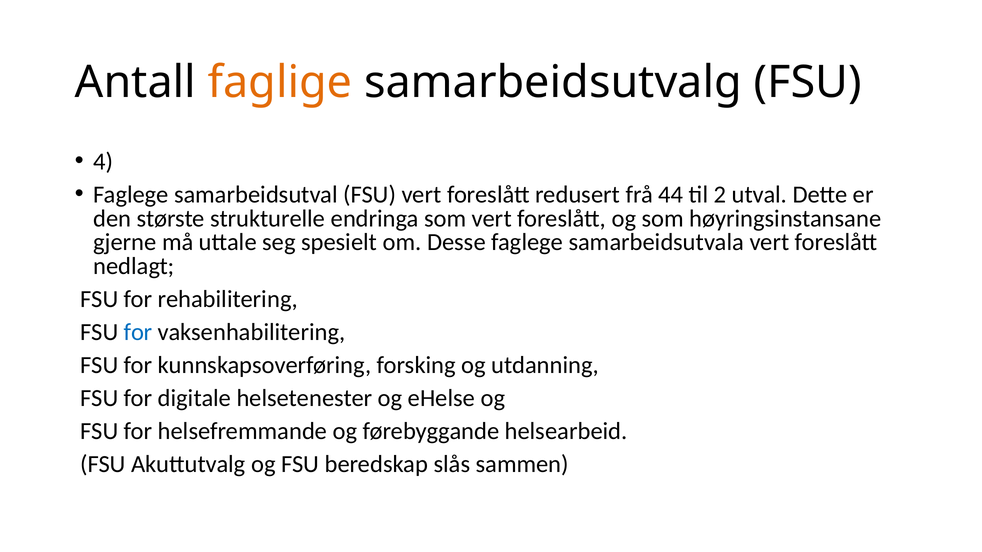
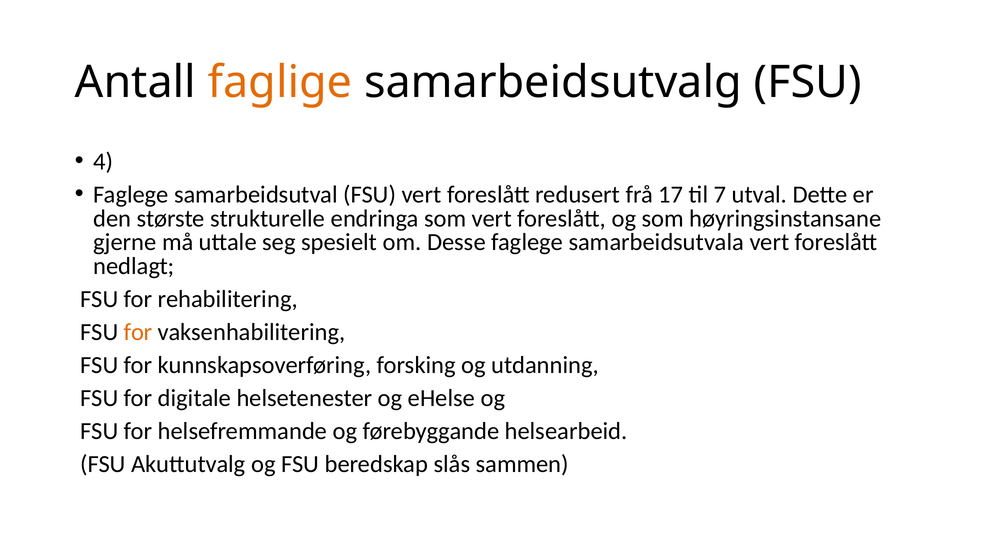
44: 44 -> 17 (671, 195)
2: 2 -> 7 (720, 195)
for colour: blue -> orange (138, 332)
